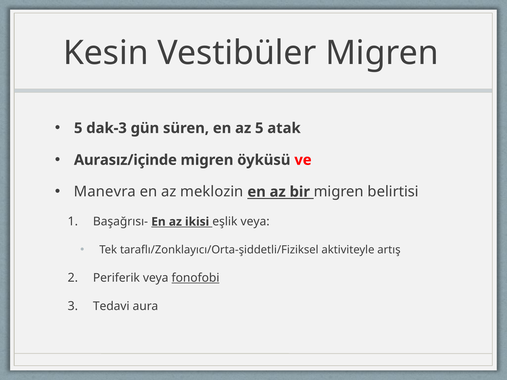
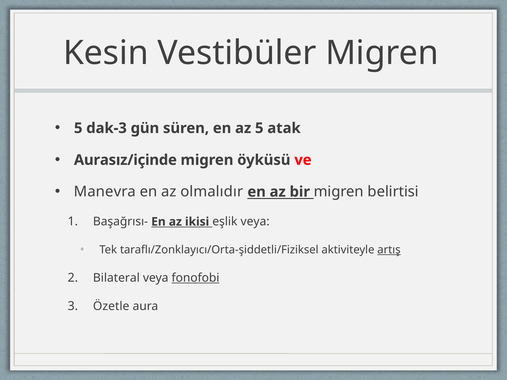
meklozin: meklozin -> olmalıdır (212, 192)
artış underline: none -> present (389, 250)
Periferik: Periferik -> Bilateral (116, 278)
Tedavi: Tedavi -> Özetle (111, 306)
